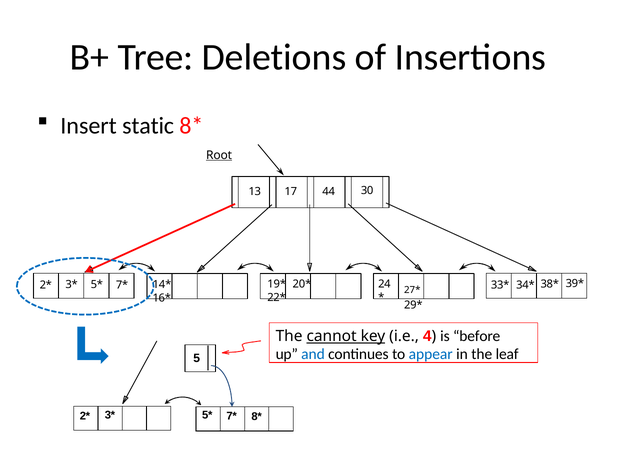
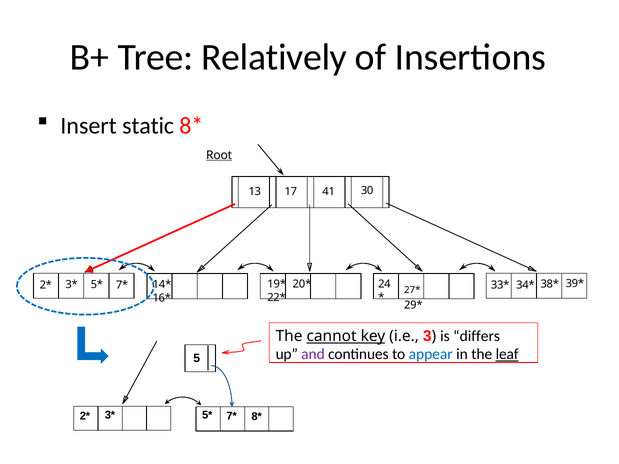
Deletions: Deletions -> Relatively (274, 58)
44: 44 -> 41 (329, 192)
4: 4 -> 3 (427, 336)
before: before -> differs (477, 336)
and colour: blue -> purple (313, 355)
leaf underline: none -> present (507, 355)
